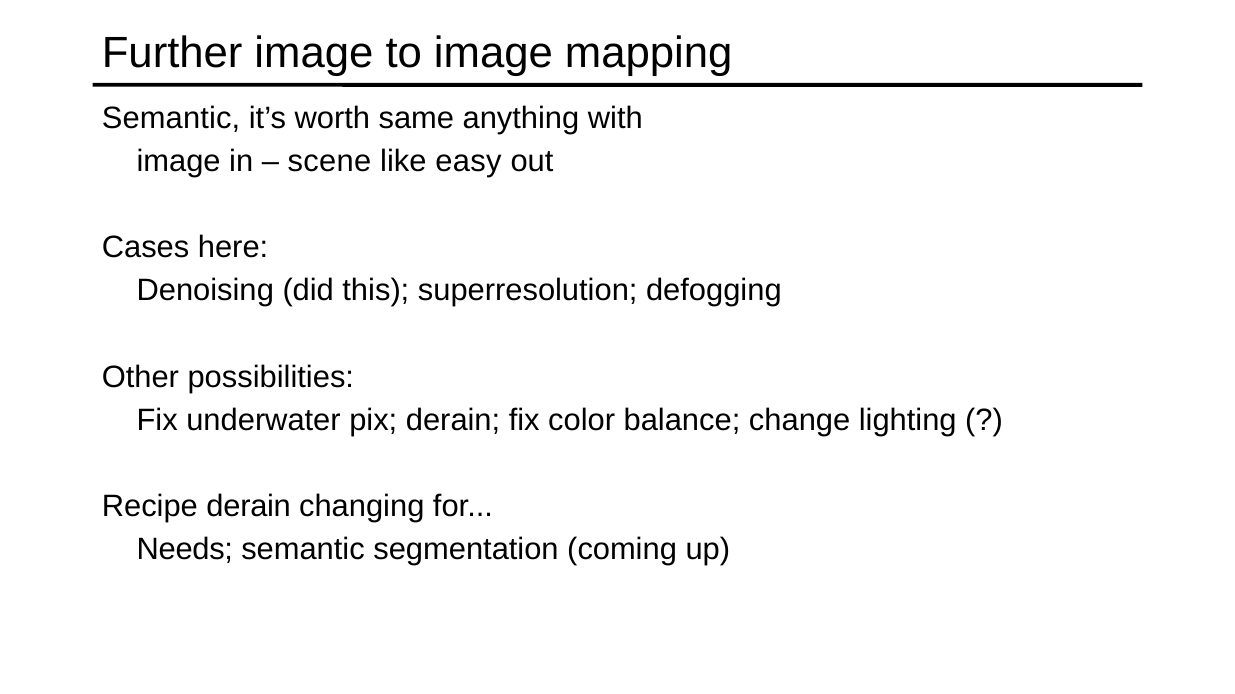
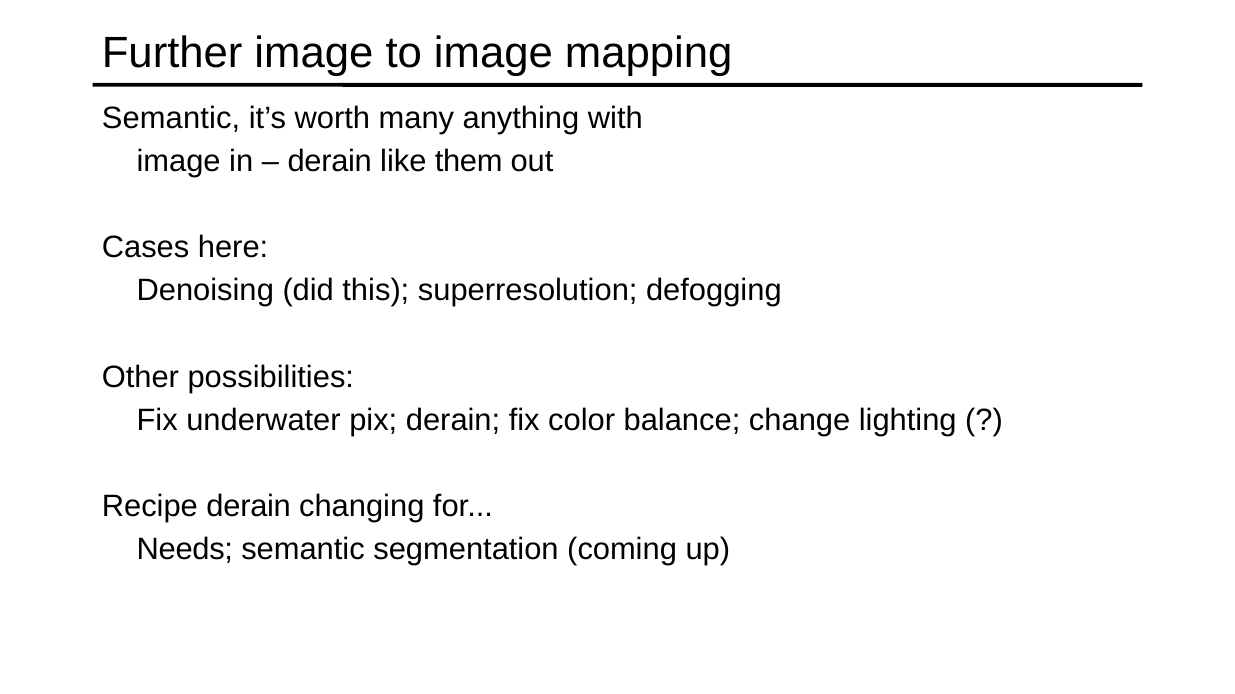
same: same -> many (416, 118)
scene: scene -> derain (330, 161)
easy: easy -> them (469, 161)
